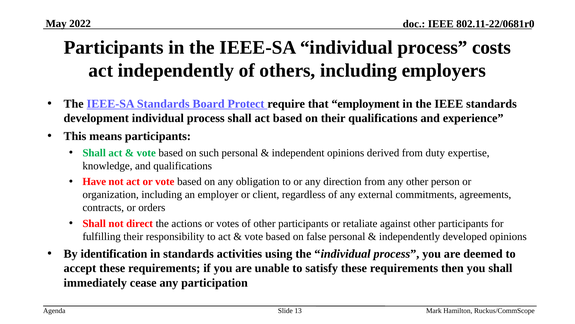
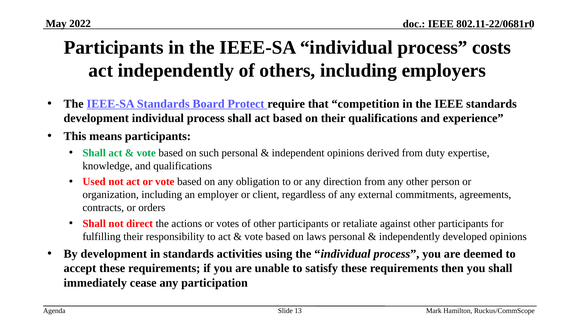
employment: employment -> competition (365, 104)
Have: Have -> Used (94, 181)
false: false -> laws (316, 236)
By identification: identification -> development (114, 254)
